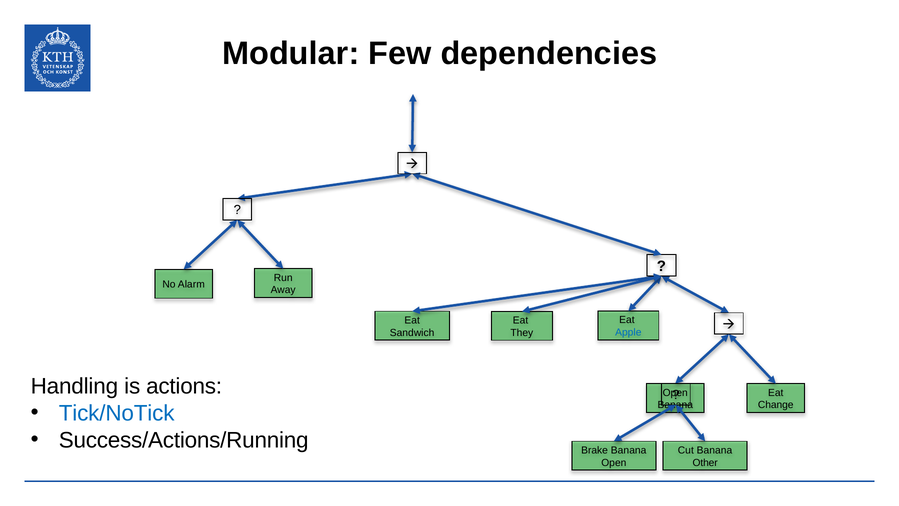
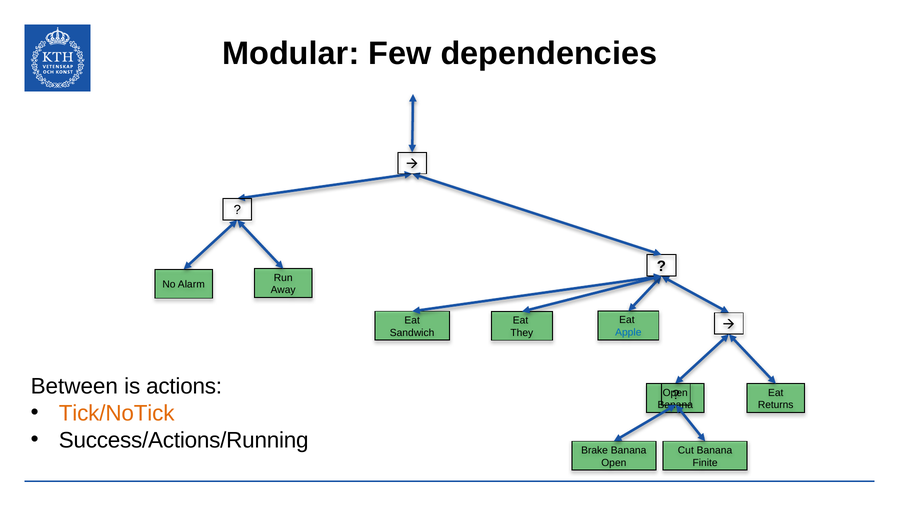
Handling: Handling -> Between (74, 386)
Change: Change -> Returns (776, 405)
Tick/NoTick colour: blue -> orange (117, 413)
Other: Other -> Finite (705, 462)
